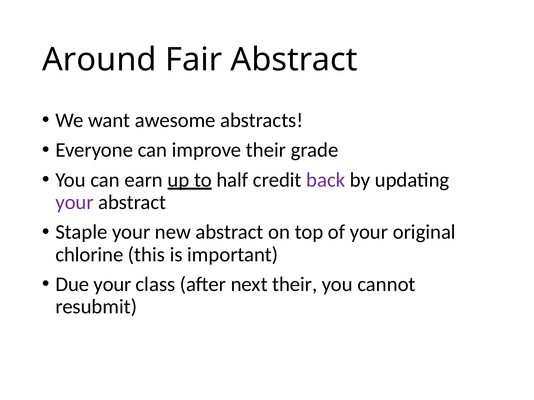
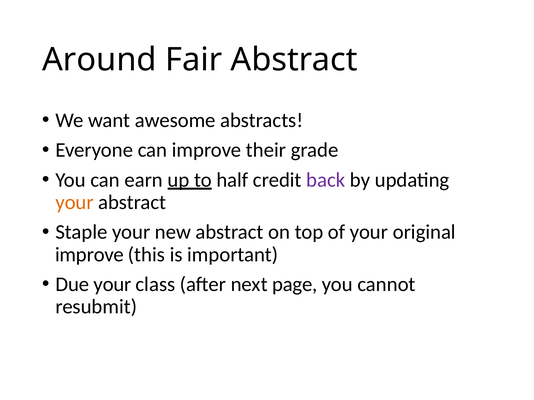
your colour: purple -> orange (75, 203)
chlorine: chlorine -> improve (89, 255)
next their: their -> page (295, 285)
